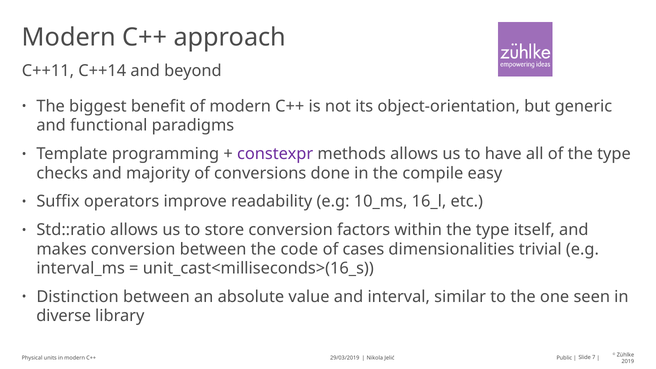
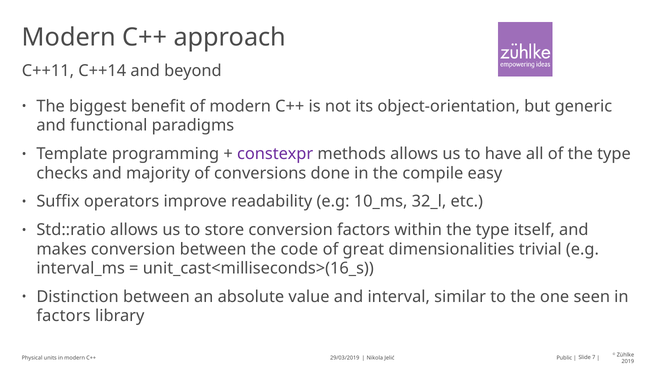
16_l: 16_l -> 32_l (429, 202)
cases: cases -> great (363, 249)
diverse: diverse -> factors (64, 316)
